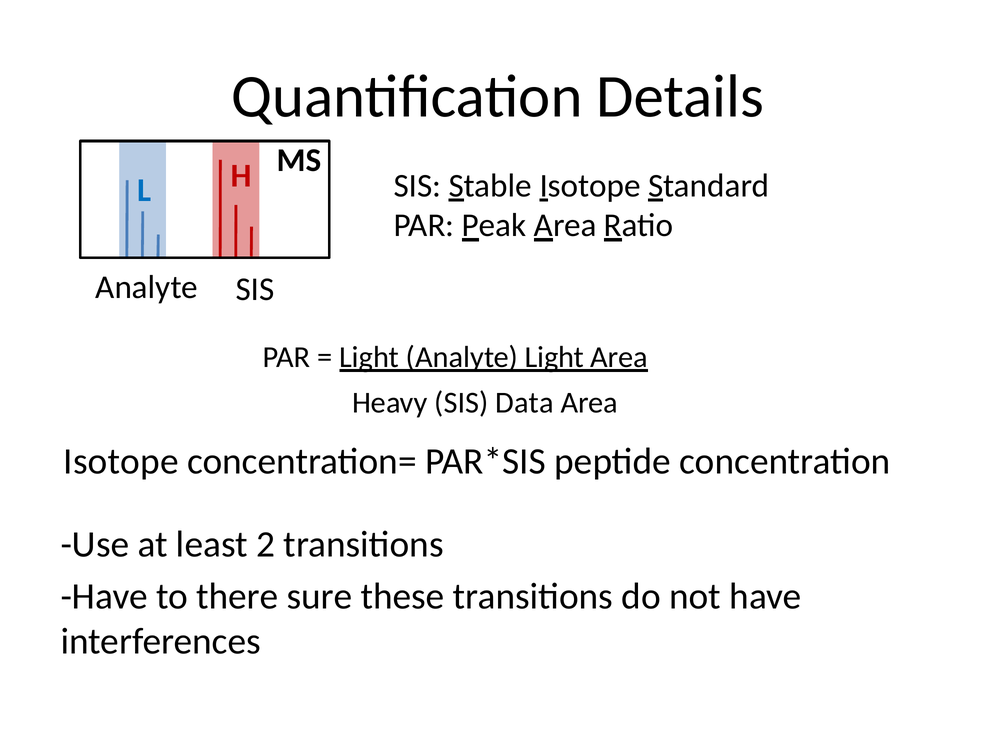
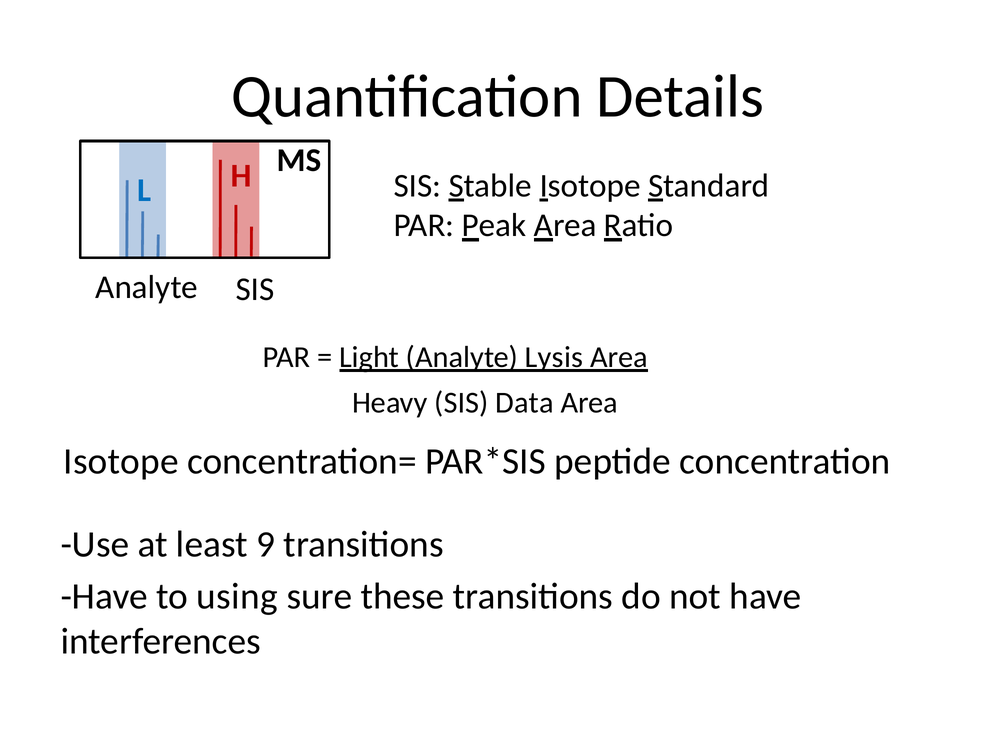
Analyte Light: Light -> Lysis (554, 357)
2: 2 -> 9 (266, 544)
there: there -> using (237, 597)
